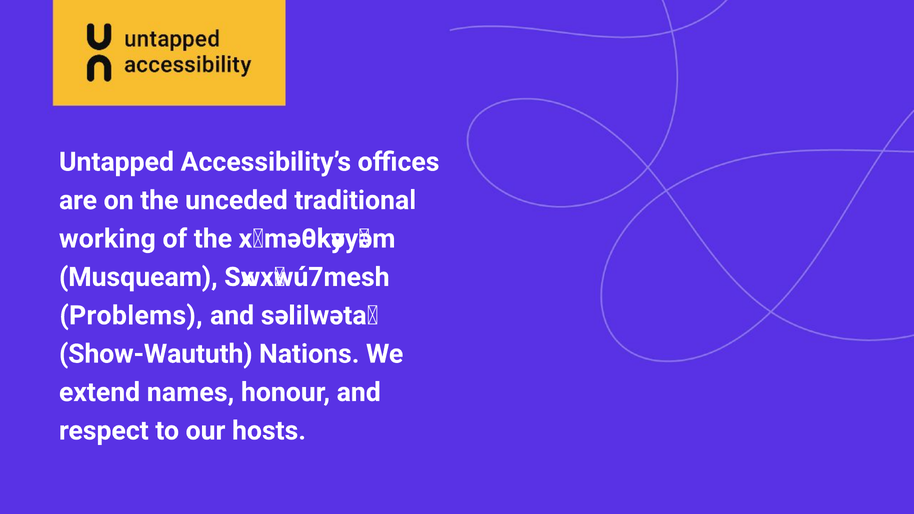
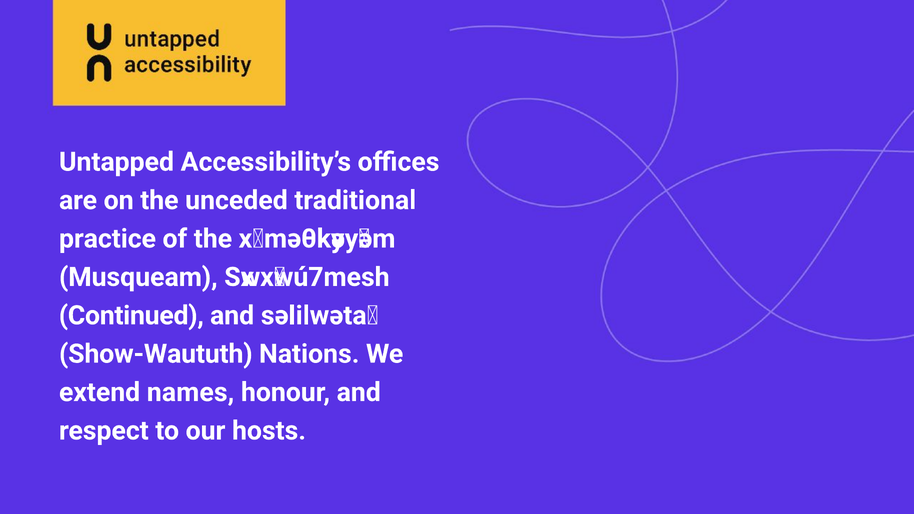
working: working -> practice (107, 239)
Problems: Problems -> Continued (131, 316)
